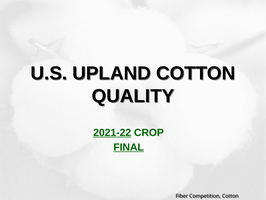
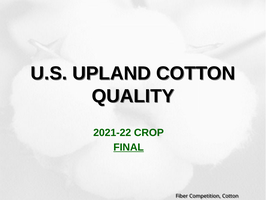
2021-22 underline: present -> none (112, 132)
